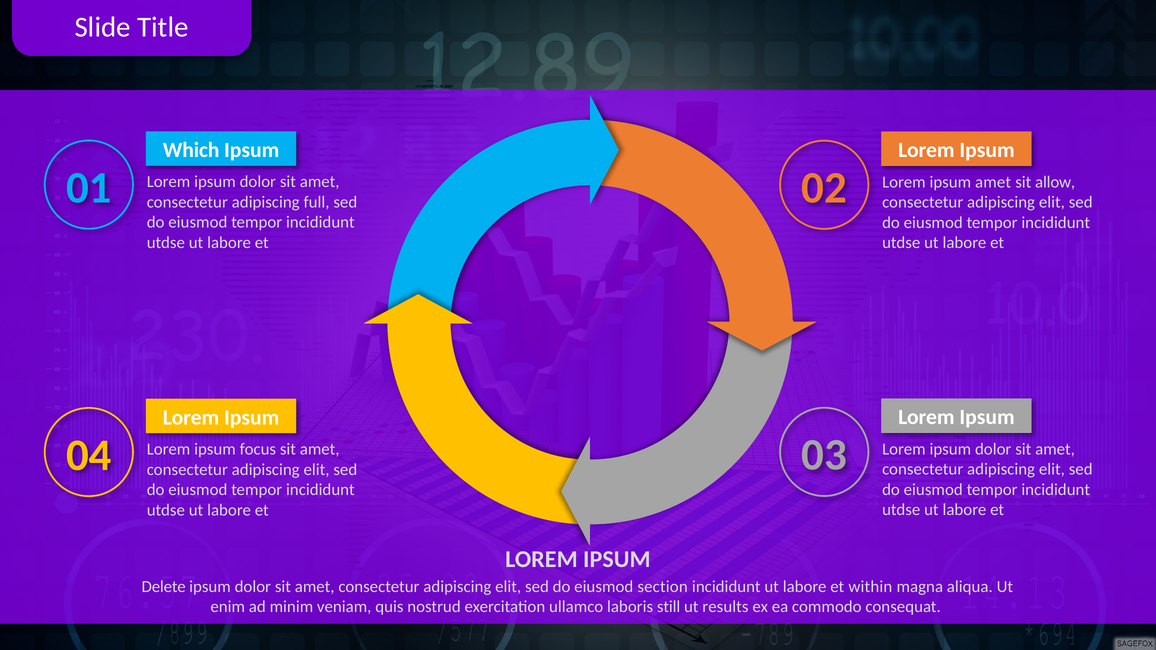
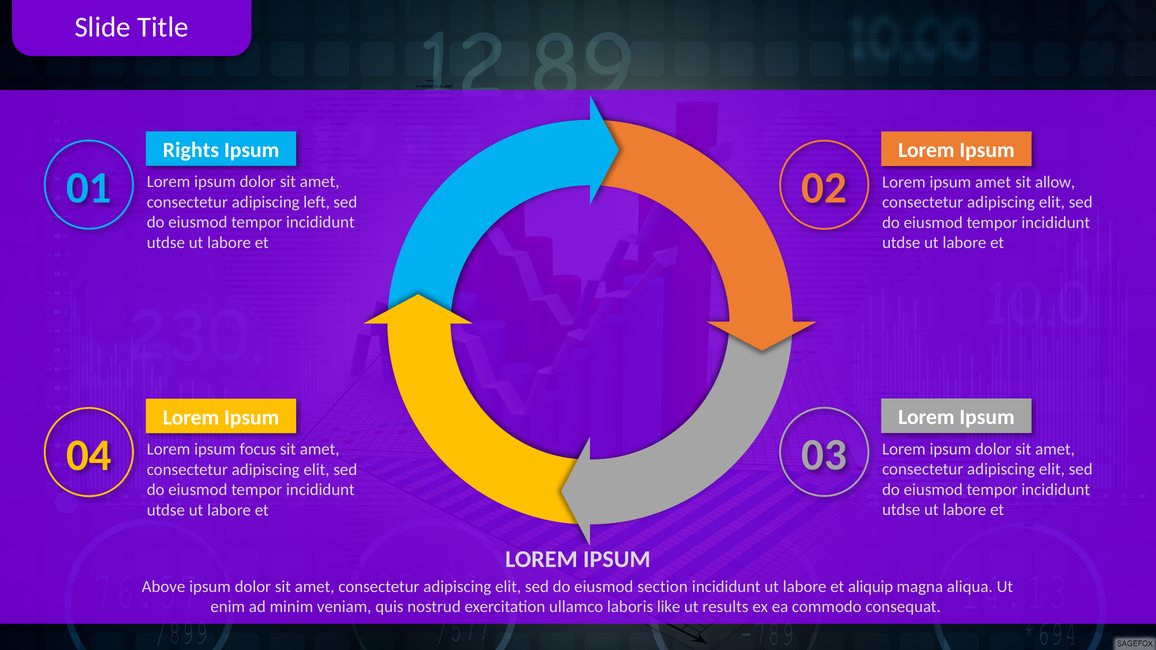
Which: Which -> Rights (191, 150)
full: full -> left (317, 202)
Delete: Delete -> Above (164, 587)
within: within -> aliquip (871, 587)
still: still -> like (669, 607)
